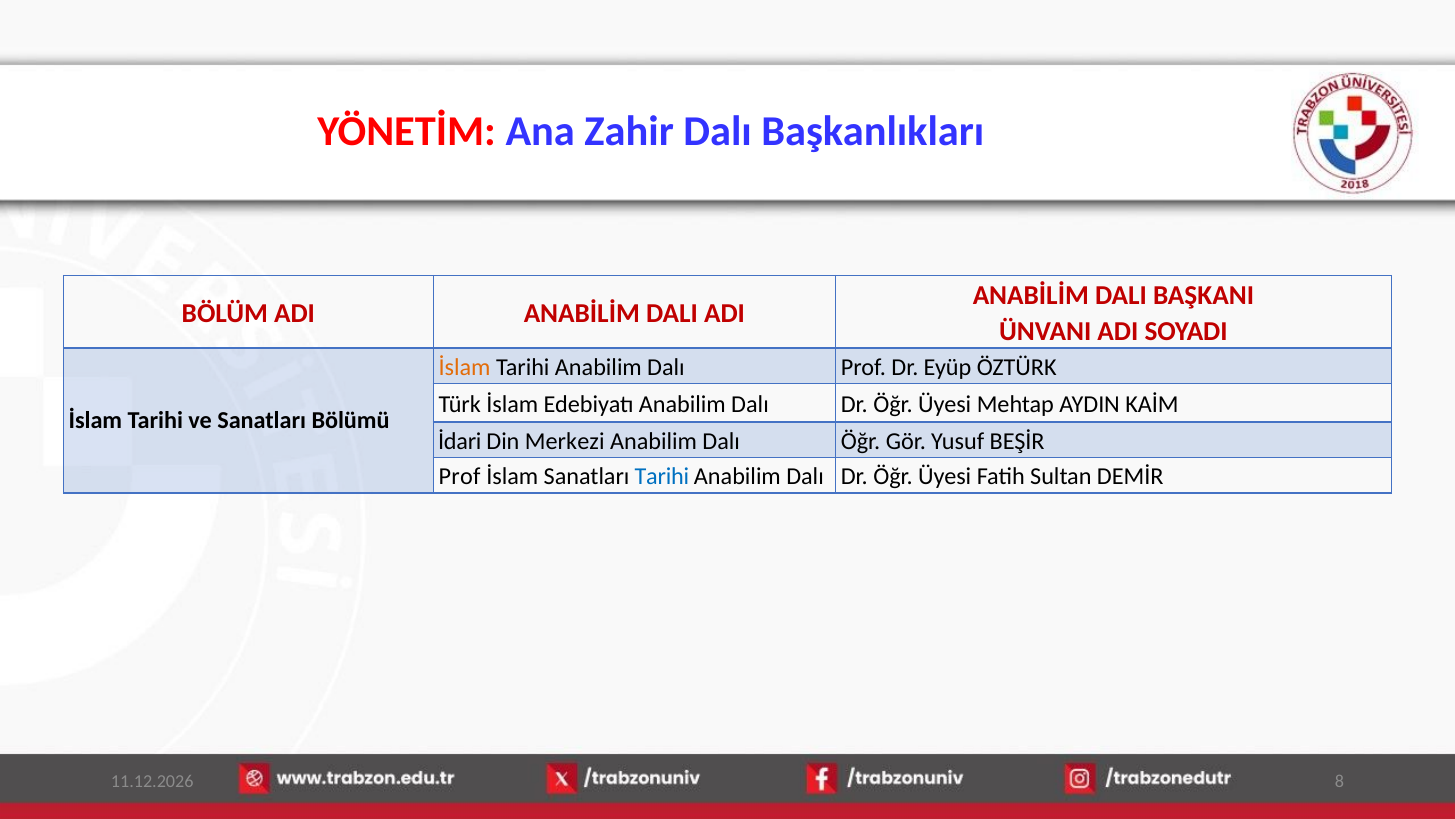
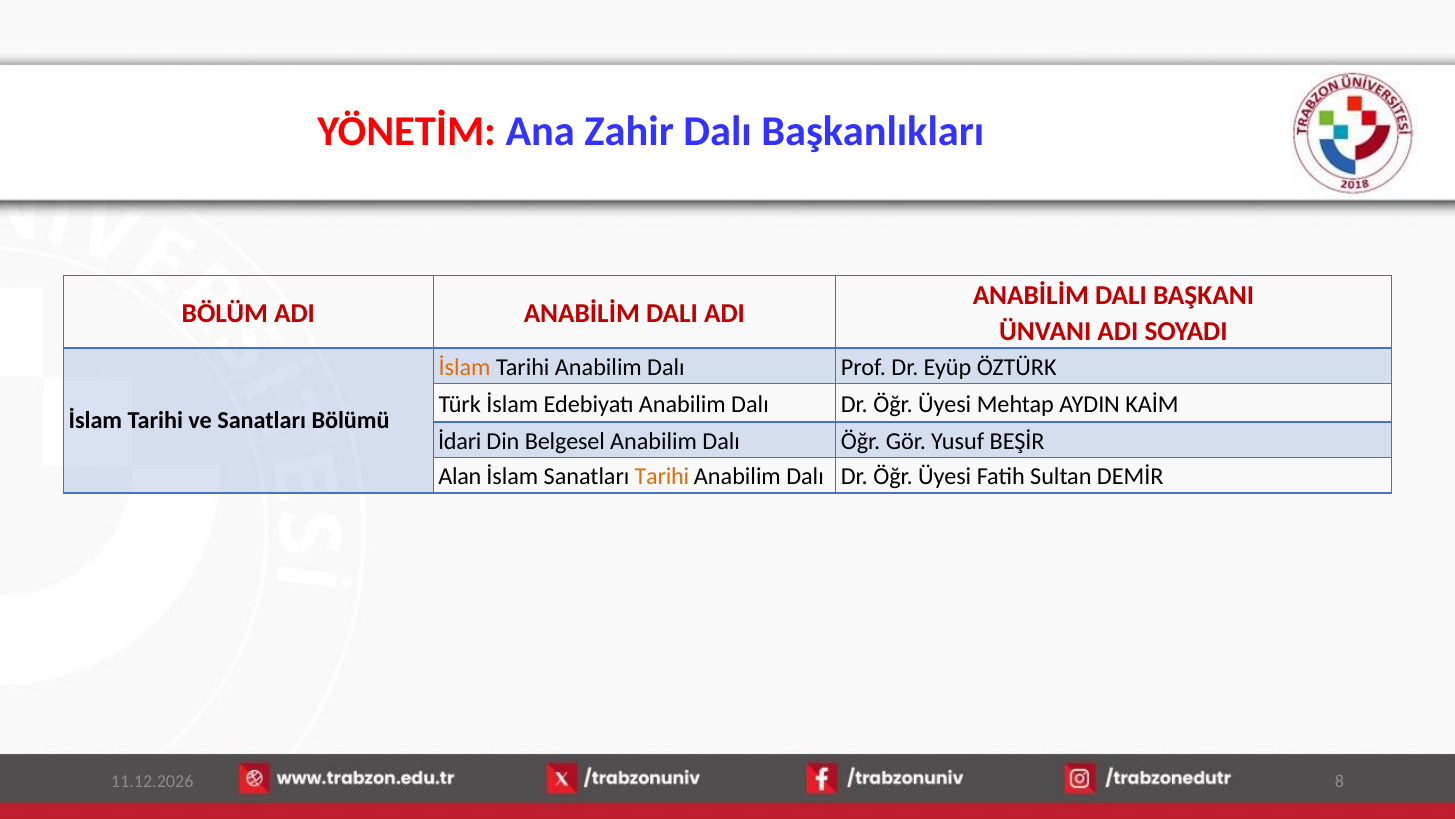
Merkezi: Merkezi -> Belgesel (565, 441)
Prof: Prof -> Alan (460, 476)
Tarihi colour: blue -> orange (662, 476)
